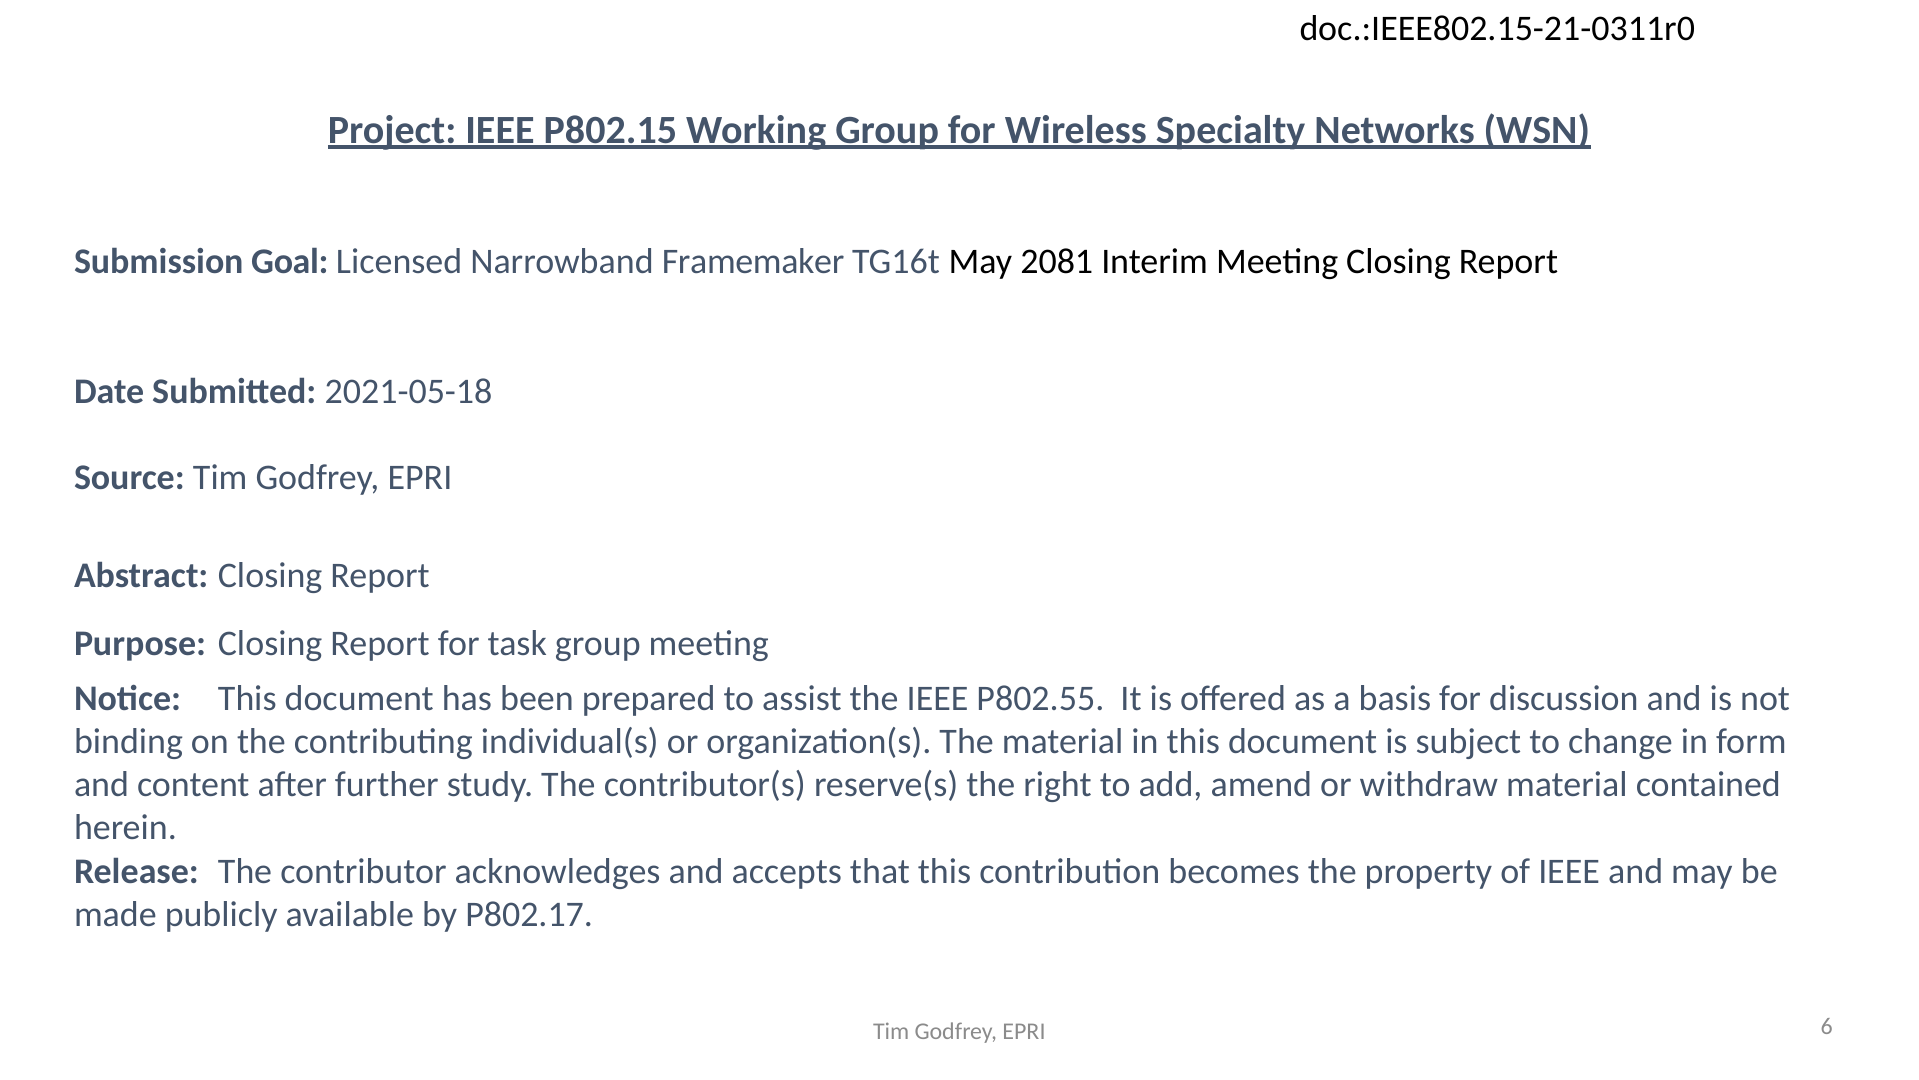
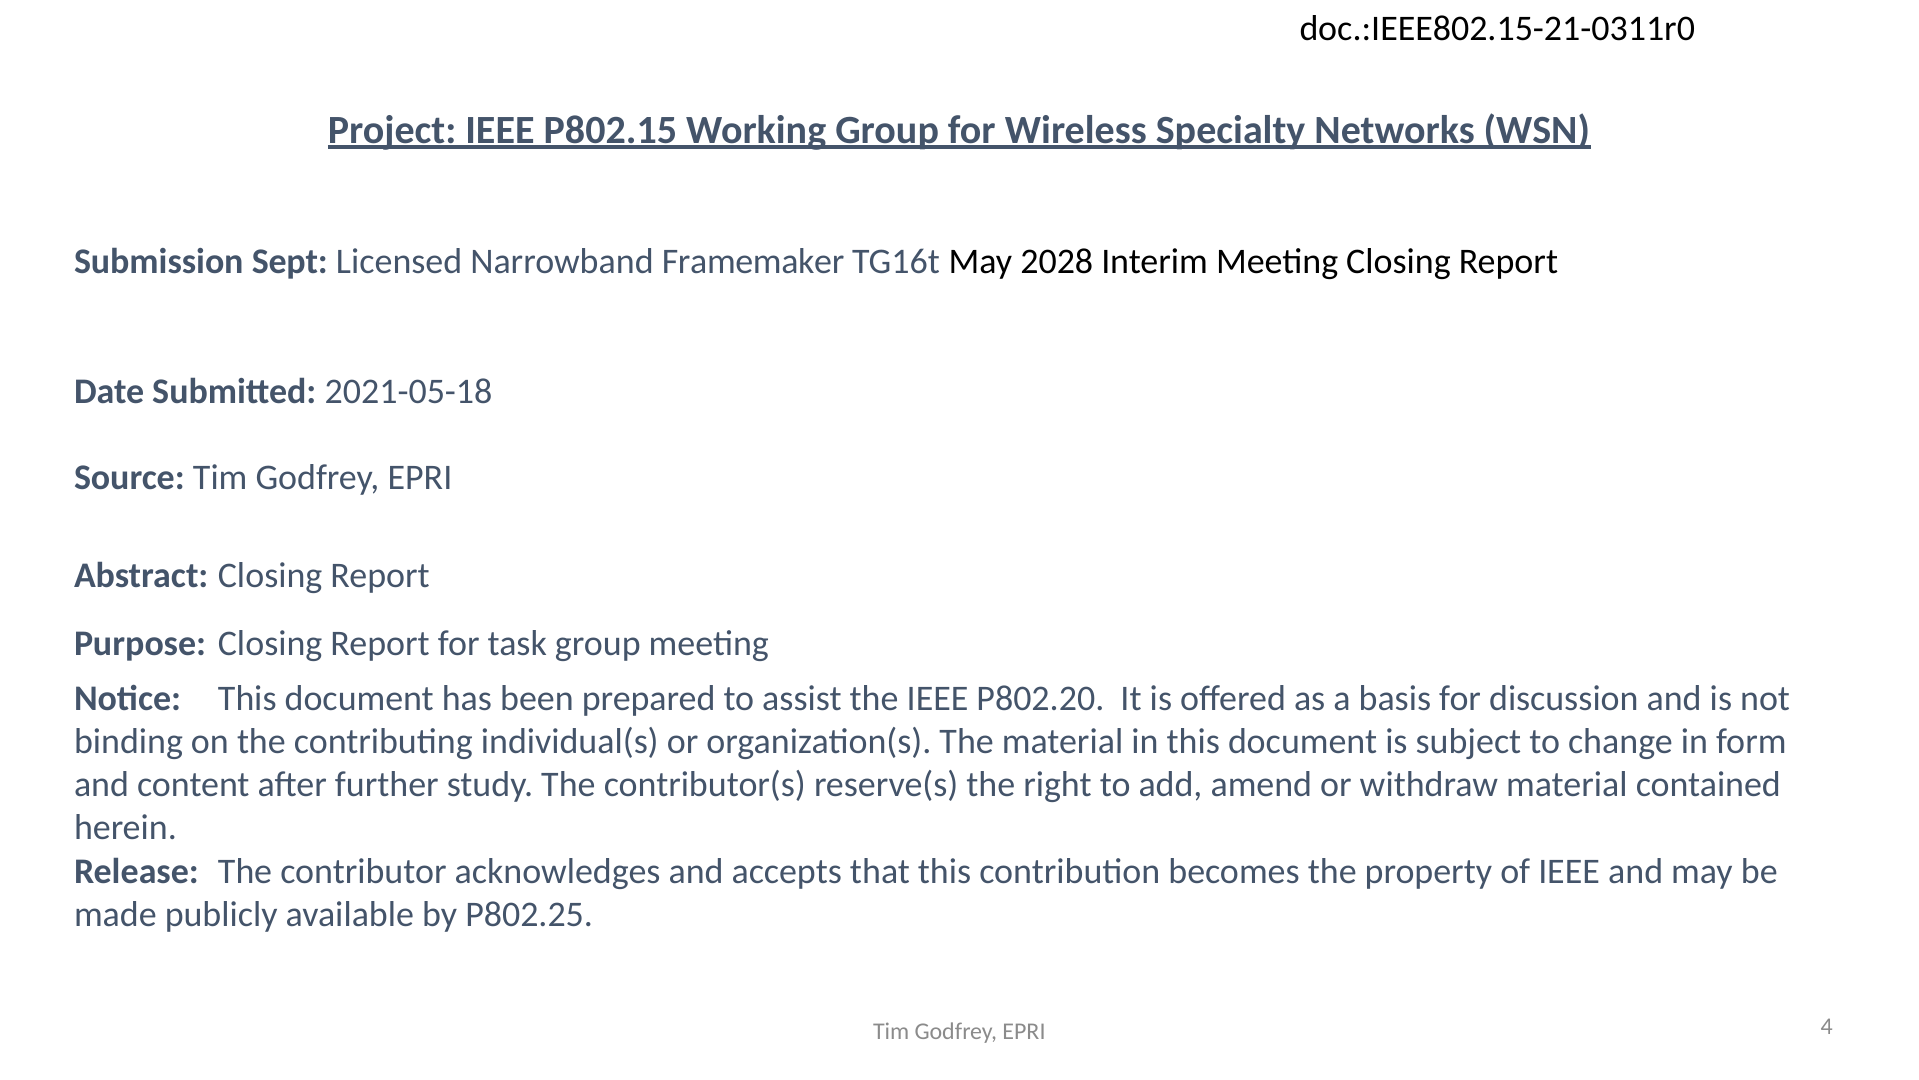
Goal: Goal -> Sept (290, 261)
2081: 2081 -> 2028 (1057, 261)
P802.55: P802.55 -> P802.20 (1040, 698)
P802.17: P802.17 -> P802.25 (529, 914)
6: 6 -> 4 (1827, 1026)
